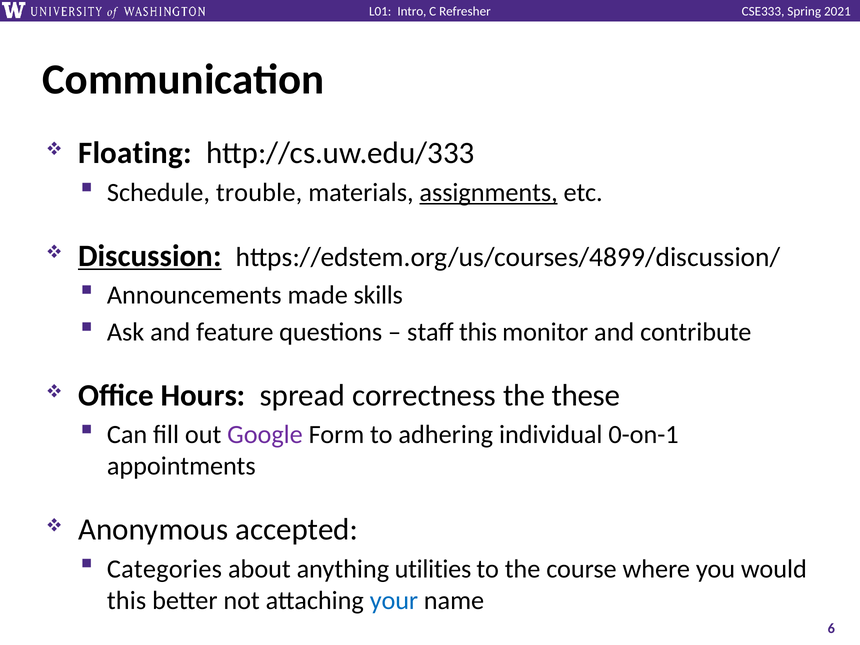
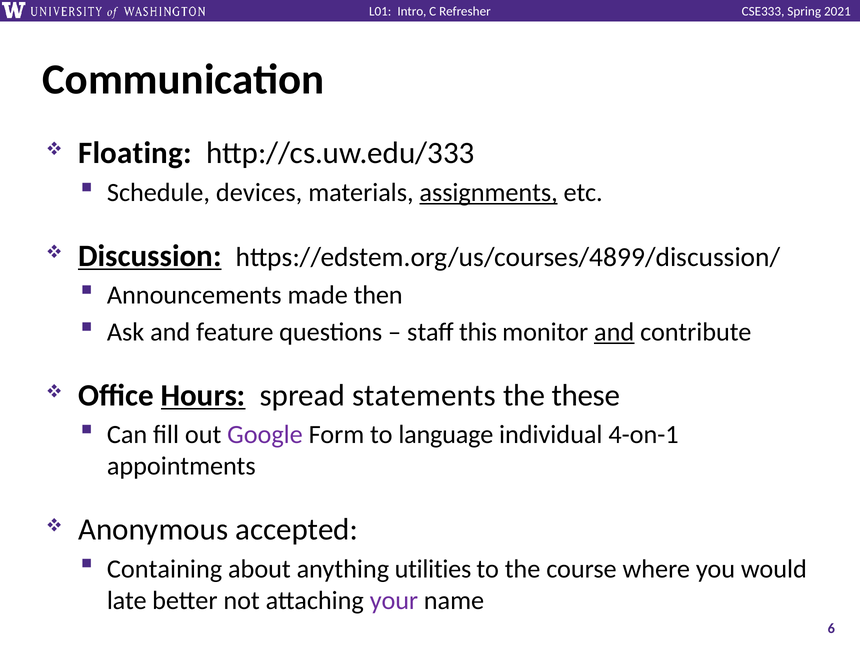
trouble: trouble -> devices (259, 193)
skills: skills -> then (378, 295)
and underline: none -> present (614, 332)
Hours underline: none -> present (203, 395)
correctness: correctness -> statements (424, 395)
adhering: adhering -> language (446, 435)
0-on-1: 0-on-1 -> 4-on-1 (644, 435)
Categories: Categories -> Containing (165, 569)
this: this -> late (127, 600)
your colour: blue -> purple (394, 600)
